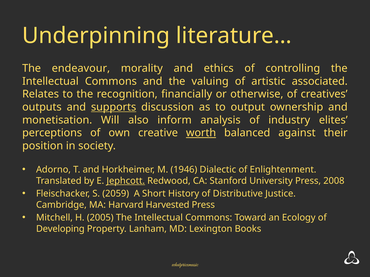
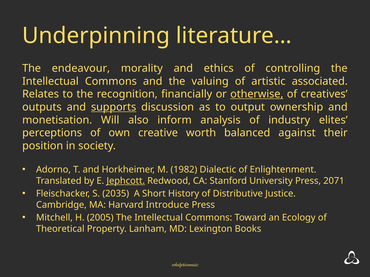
otherwise underline: none -> present (257, 94)
worth underline: present -> none (201, 133)
1946: 1946 -> 1982 (184, 170)
2008: 2008 -> 2071 (334, 181)
2059: 2059 -> 2035 (116, 194)
Harvested: Harvested -> Introduce (167, 205)
Developing: Developing -> Theoretical (60, 229)
